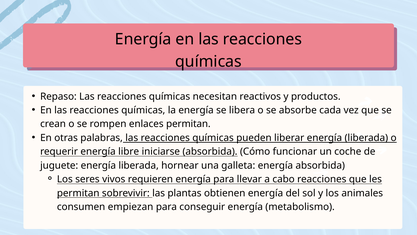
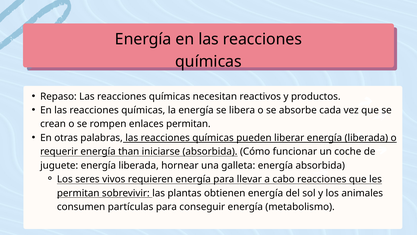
libre: libre -> than (129, 151)
empiezan: empiezan -> partículas (131, 207)
